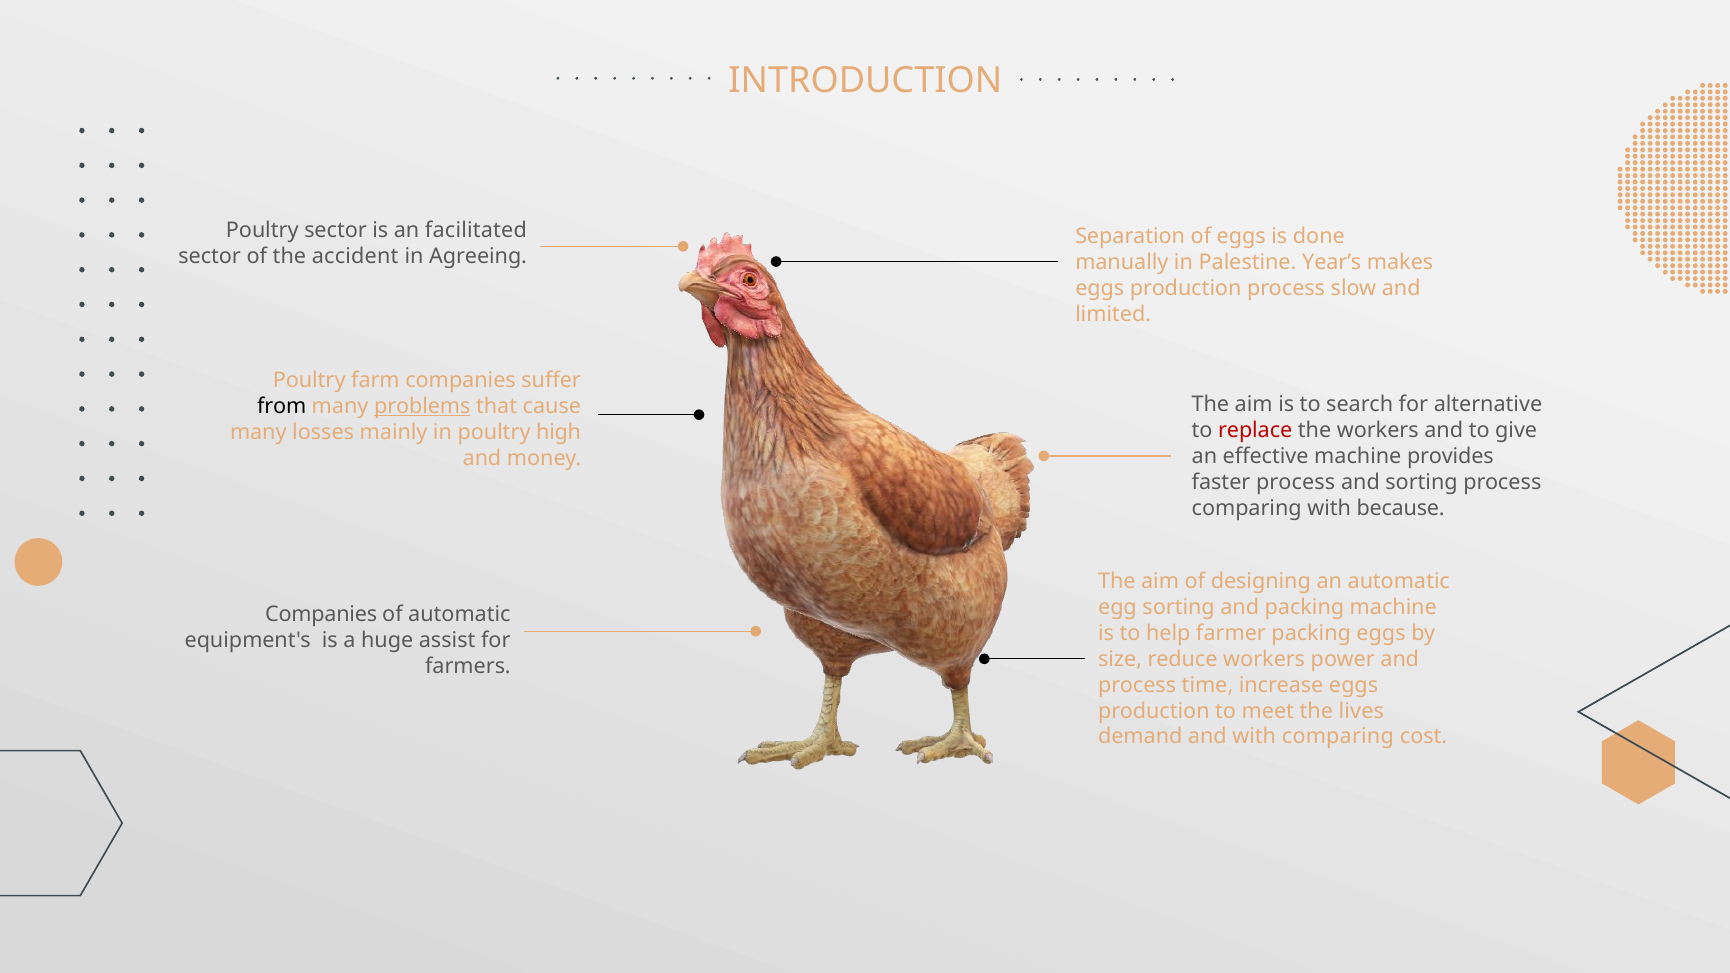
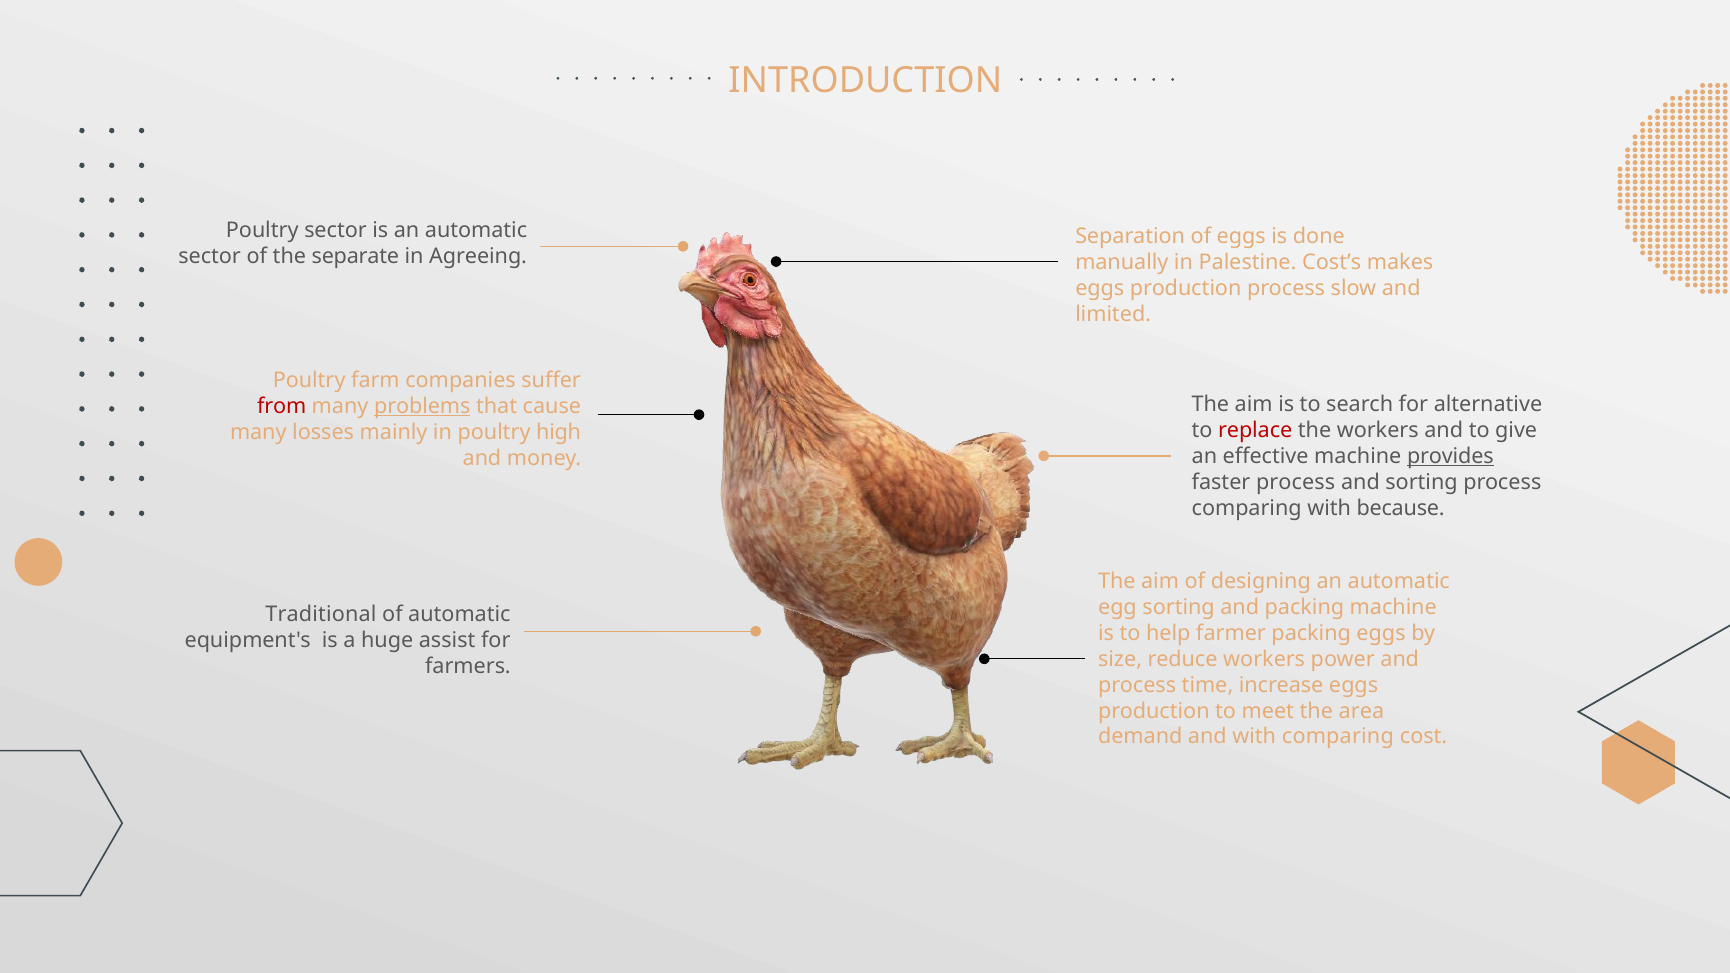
is an facilitated: facilitated -> automatic (476, 230)
accident: accident -> separate (355, 256)
Year’s: Year’s -> Cost’s (1332, 263)
from colour: black -> red (282, 406)
provides underline: none -> present (1450, 457)
Companies: Companies -> Traditional (321, 614)
lives: lives -> area (1361, 711)
